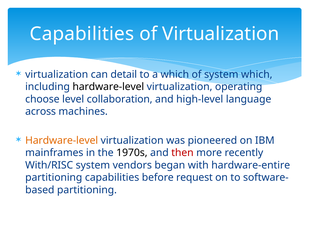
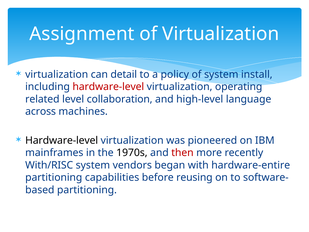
Capabilities: Capabilities -> Assignment (82, 34)
a which: which -> policy (175, 74)
system which: which -> install (257, 74)
hardware-level colour: black -> red (108, 87)
choose: choose -> related (42, 99)
Hardware-level colour: orange -> black (62, 140)
request: request -> reusing (194, 177)
